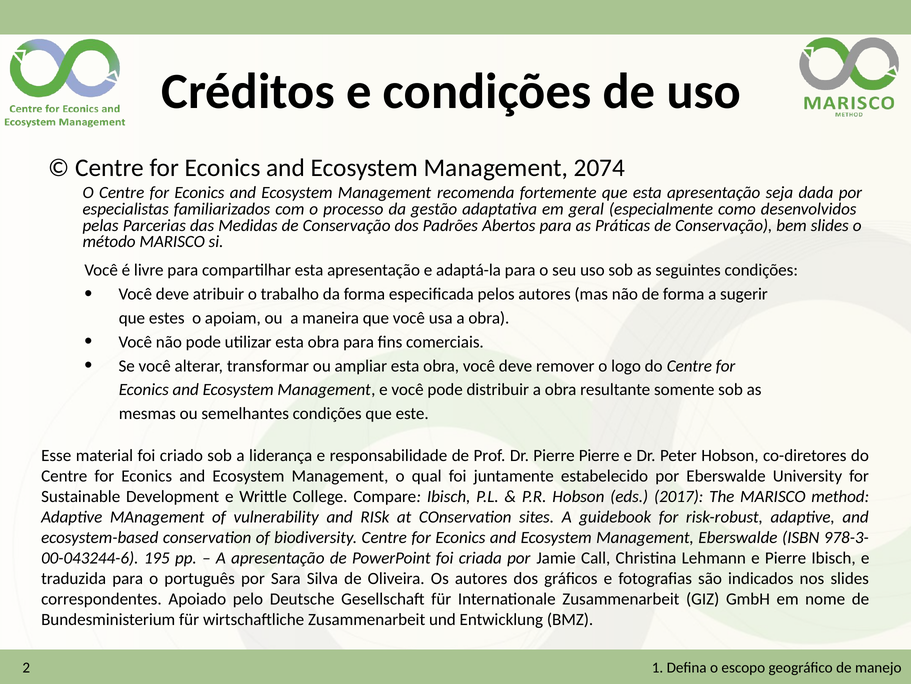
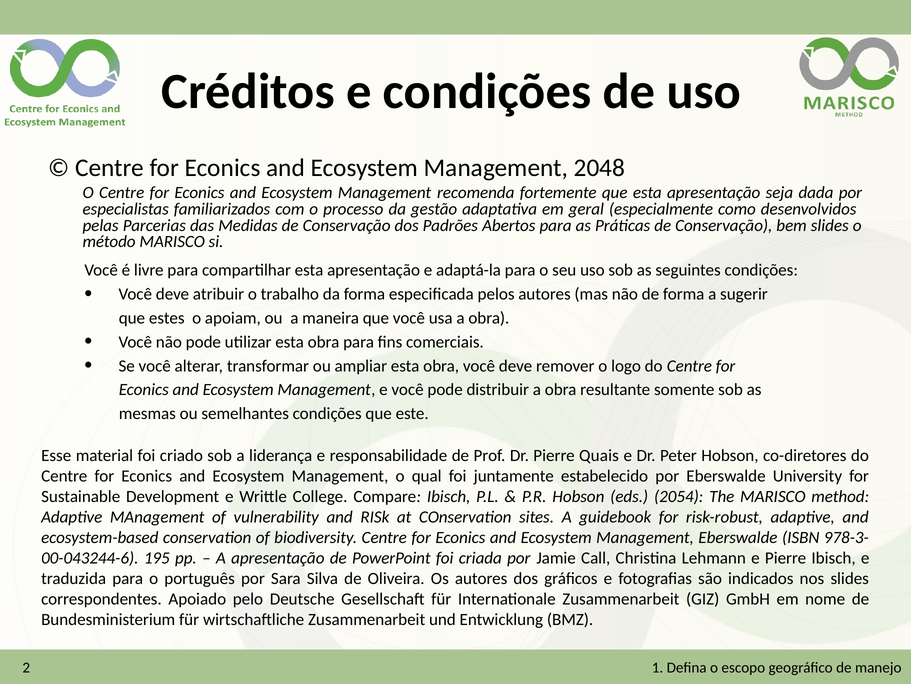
2074: 2074 -> 2048 (599, 168)
Pierre Pierre: Pierre -> Quais (599, 455)
2017: 2017 -> 2054 (679, 496)
